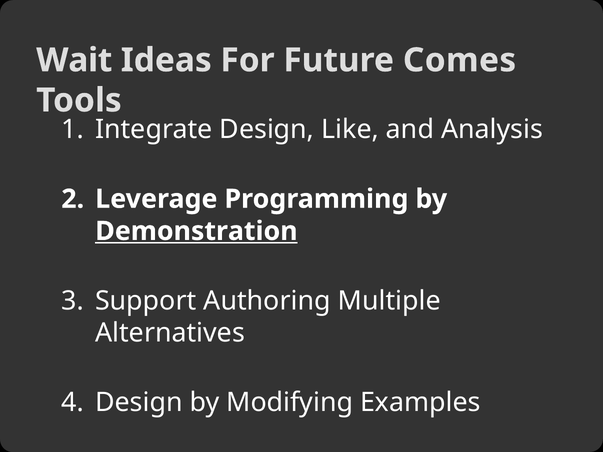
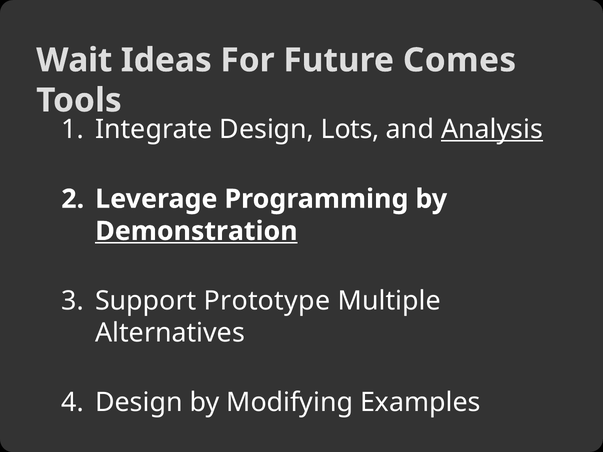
Like: Like -> Lots (350, 129)
Analysis underline: none -> present (492, 129)
Authoring: Authoring -> Prototype (267, 301)
